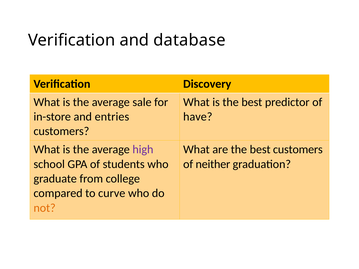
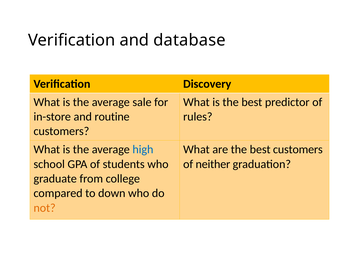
entries: entries -> routine (112, 117)
have: have -> rules (198, 117)
high colour: purple -> blue (143, 150)
curve: curve -> down (112, 193)
